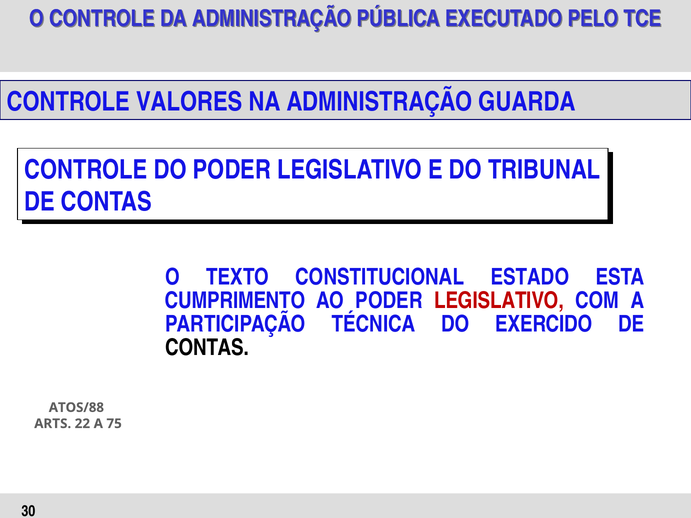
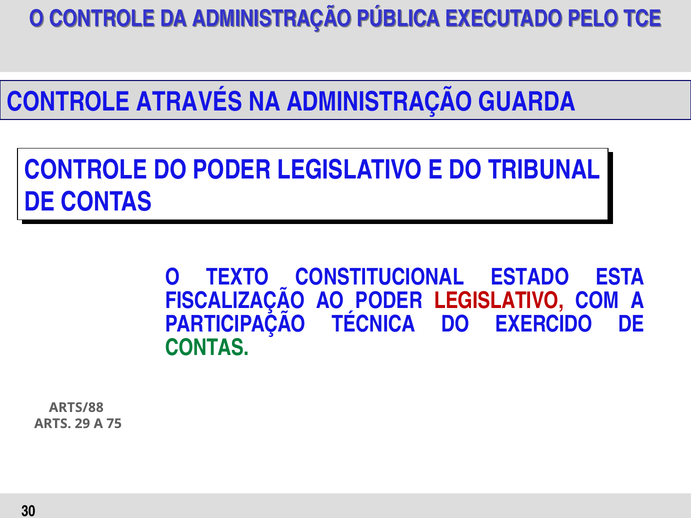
VALORES: VALORES -> ATRAVÉS (189, 102)
CUMPRIMENTO: CUMPRIMENTO -> FISCALIZAÇÃO (235, 301)
CONTAS colour: black -> green (207, 348)
ATOS/88: ATOS/88 -> ARTS/88 (76, 408)
22: 22 -> 29 (82, 424)
